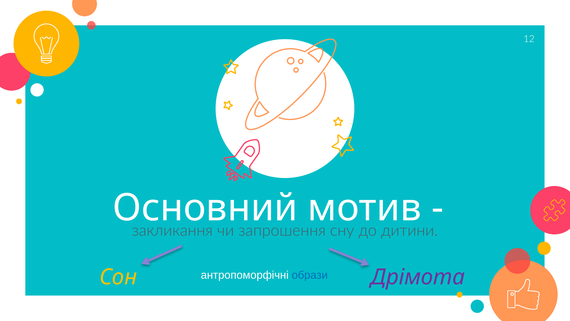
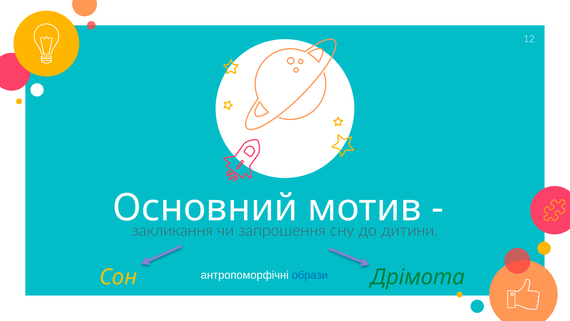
Дрімота colour: purple -> green (418, 277)
